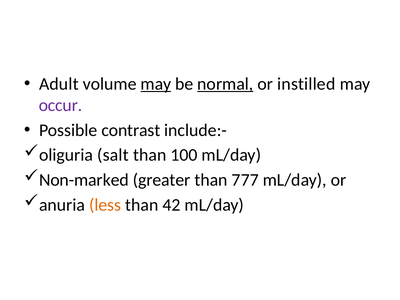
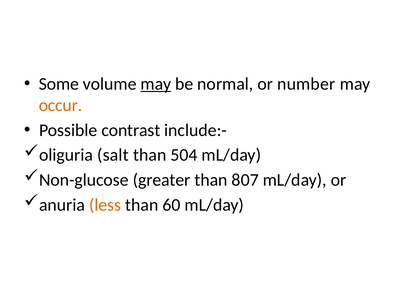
Adult: Adult -> Some (59, 84)
normal underline: present -> none (225, 84)
instilled: instilled -> number (306, 84)
occur colour: purple -> orange (60, 105)
100: 100 -> 504 (184, 155)
Non-marked: Non-marked -> Non-glucose (84, 180)
777: 777 -> 807 (245, 180)
42: 42 -> 60 (171, 205)
